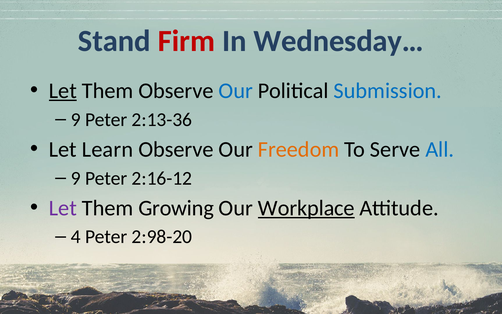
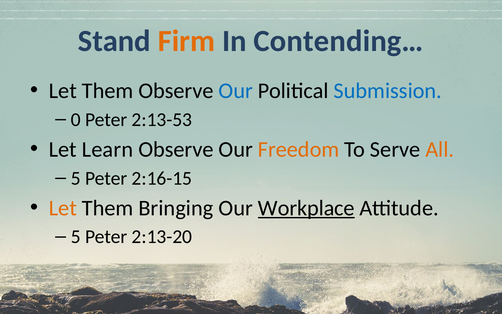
Firm colour: red -> orange (186, 41)
Wednesday…: Wednesday… -> Contending… (339, 41)
Let underline: present -> none (63, 91)
9: 9 -> 0 (76, 119)
2:13-36: 2:13-36 -> 2:13-53 (162, 119)
All colour: blue -> orange (440, 149)
9: 9 -> 5 (76, 178)
2:16-12: 2:16-12 -> 2:16-15 (162, 178)
Let colour: purple -> orange (63, 208)
Growing: Growing -> Bringing (176, 208)
4: 4 -> 5 (76, 237)
2:98-20: 2:98-20 -> 2:13-20 (162, 237)
